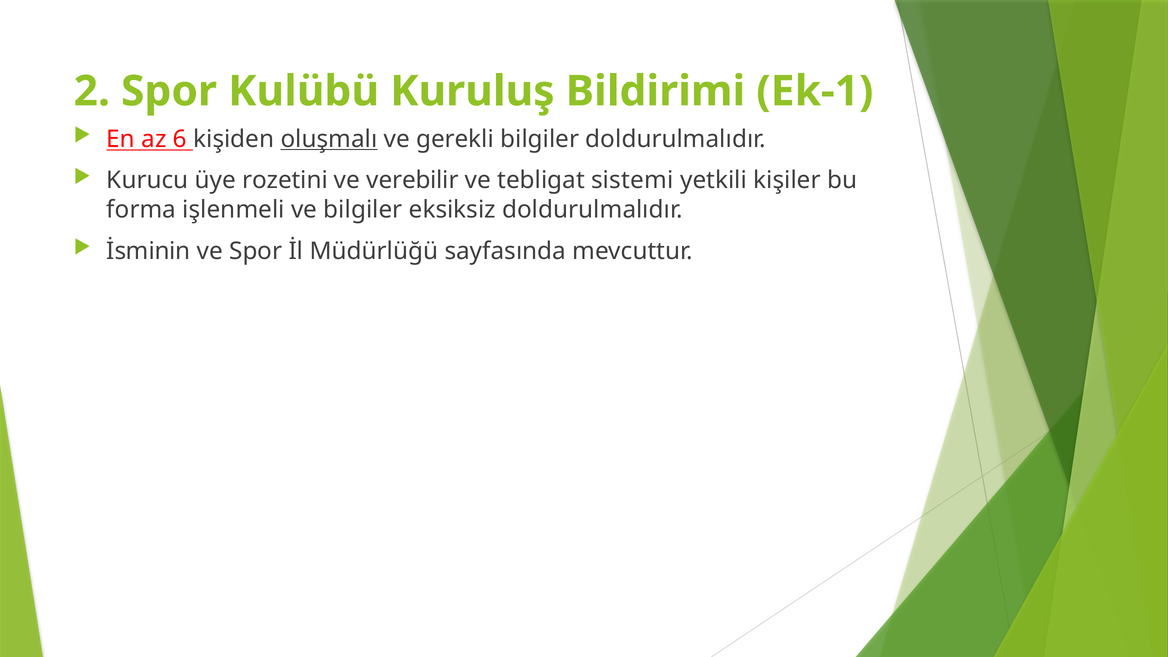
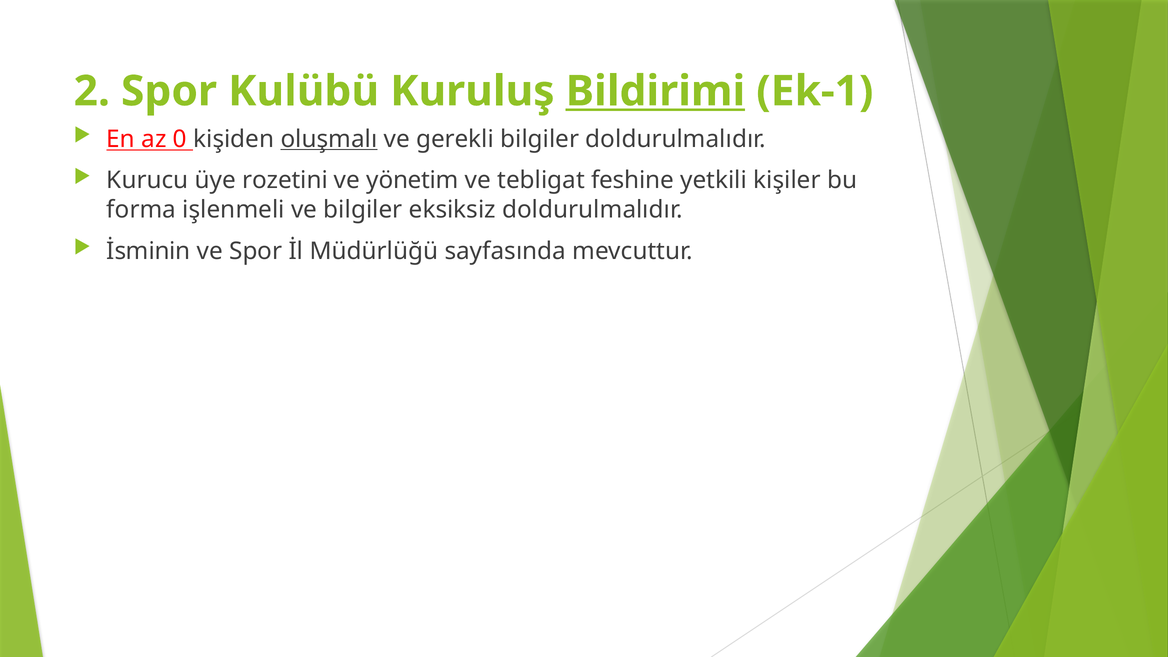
Bildirimi underline: none -> present (655, 91)
6: 6 -> 0 (180, 139)
verebilir: verebilir -> yönetim (413, 180)
sistemi: sistemi -> feshine (633, 180)
